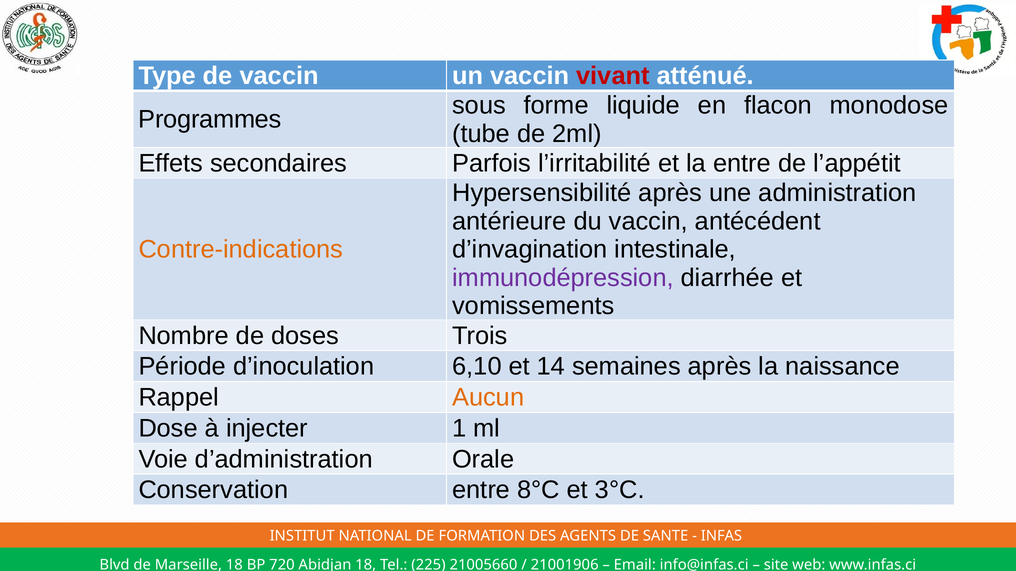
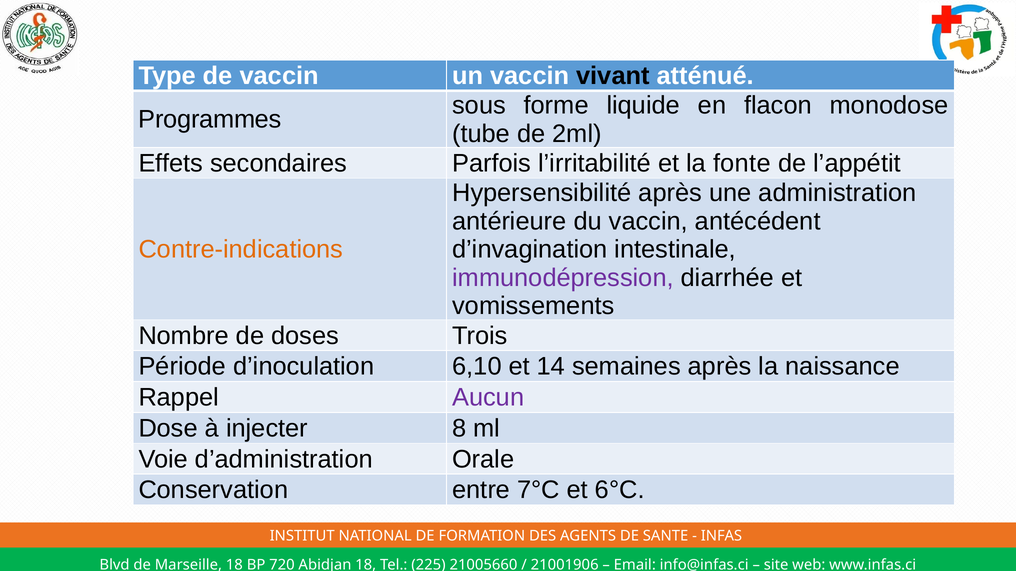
vivant colour: red -> black (613, 76)
la entre: entre -> fonte (742, 163)
Aucun colour: orange -> purple (488, 398)
1: 1 -> 8 (459, 429)
8°C: 8°C -> 7°C (538, 490)
3°C: 3°C -> 6°C (620, 490)
